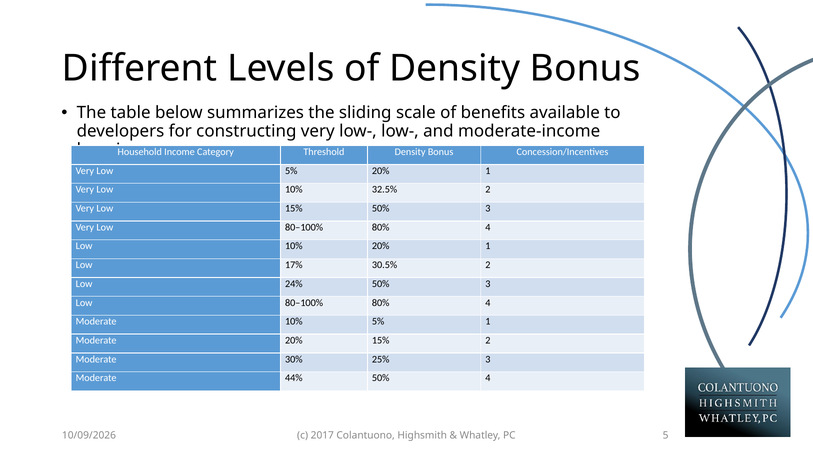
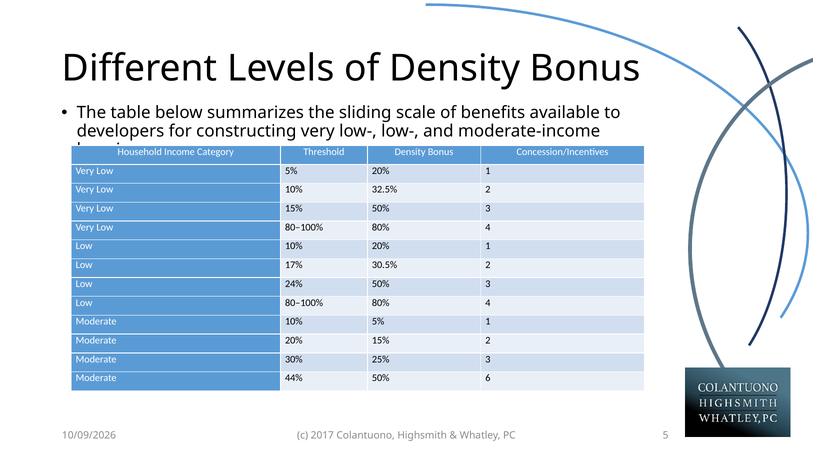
50% 4: 4 -> 6 (488, 378)
